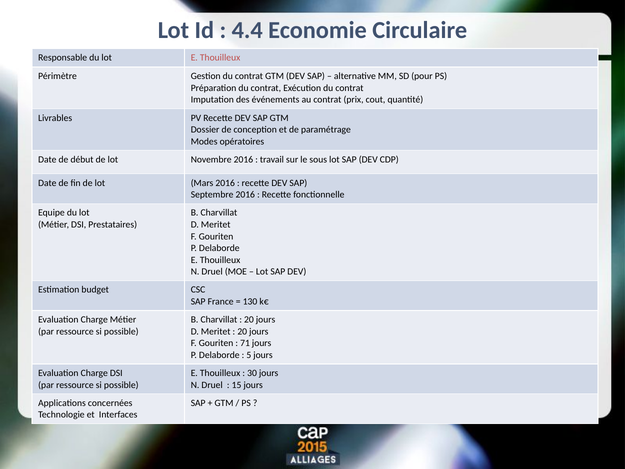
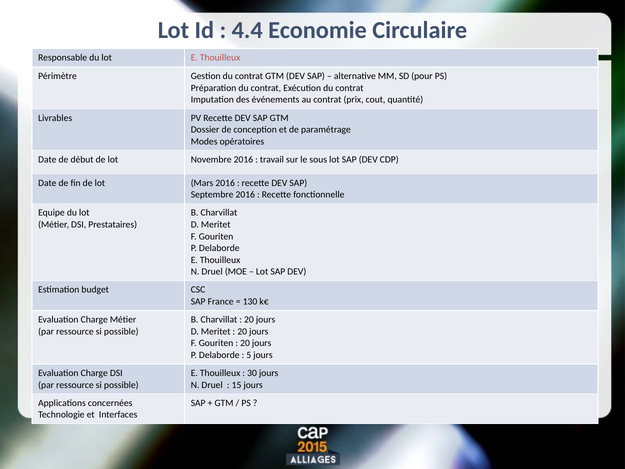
71: 71 -> 20 (245, 343)
